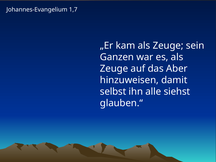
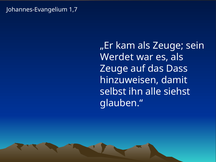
Ganzen: Ganzen -> Werdet (117, 57)
Aber: Aber -> Dass (177, 69)
